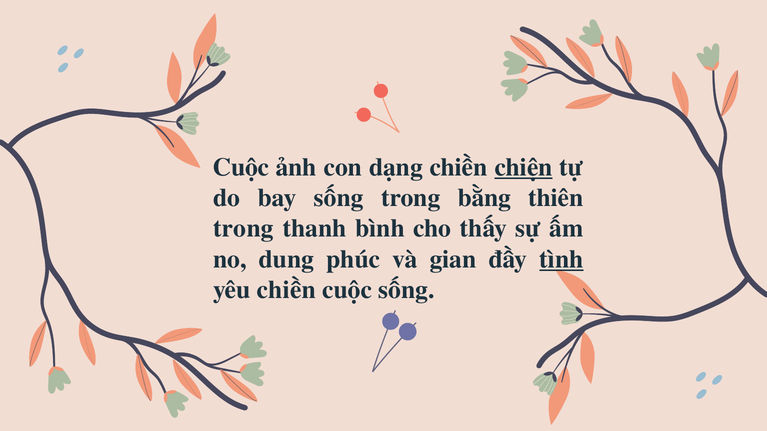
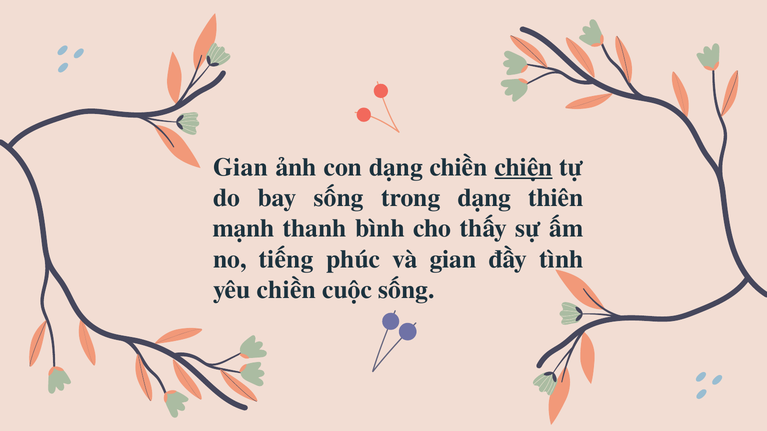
Cuộc: Cuộc -> Gian (241, 167)
trong bằng: bằng -> dạng (484, 198)
trong: trong -> mạnh (244, 229)
dung: dung -> tiếng (286, 259)
tình underline: present -> none (561, 259)
